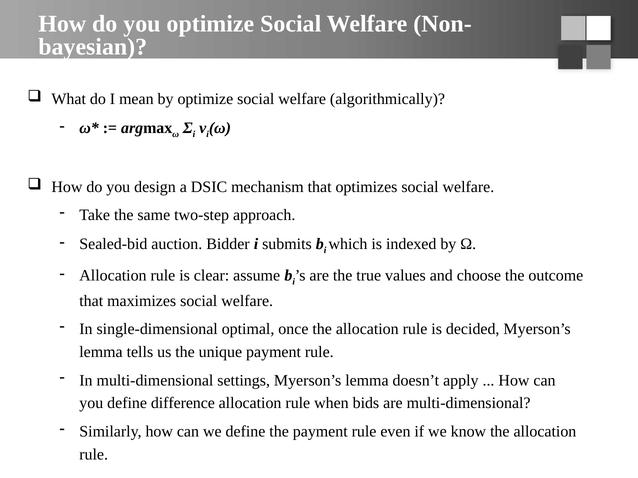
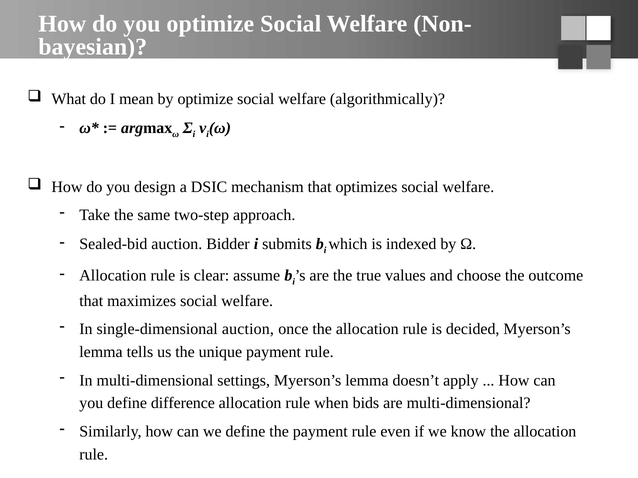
single-dimensional optimal: optimal -> auction (248, 329)
